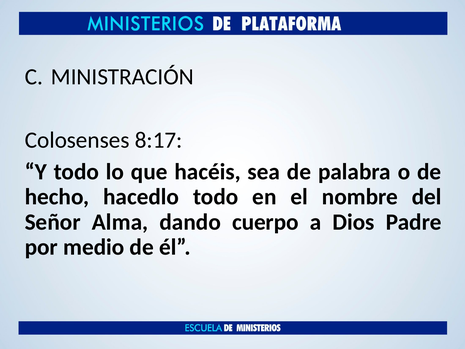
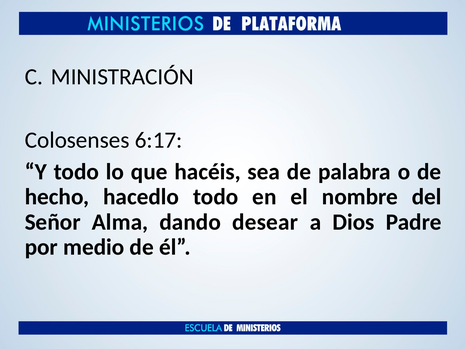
8:17: 8:17 -> 6:17 (159, 140)
cuerpo: cuerpo -> desear (265, 222)
